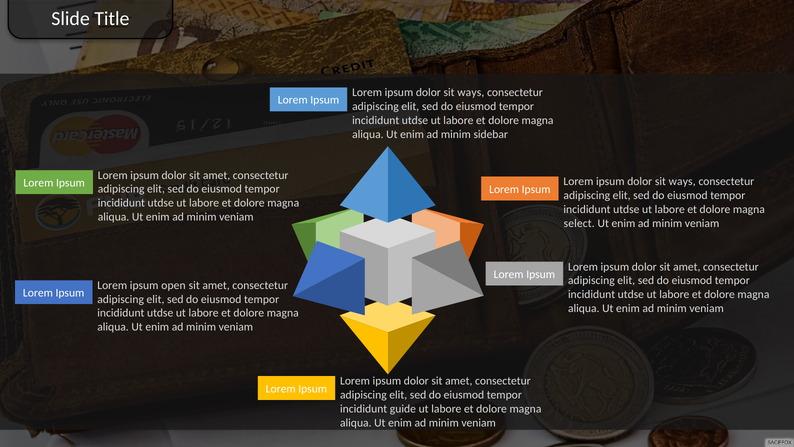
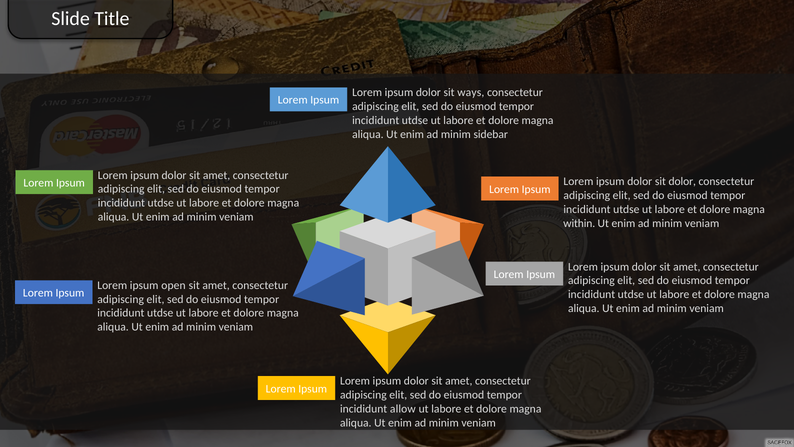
ways: ways -> dolor (682, 181)
select: select -> within (579, 223)
guide: guide -> allow (403, 409)
